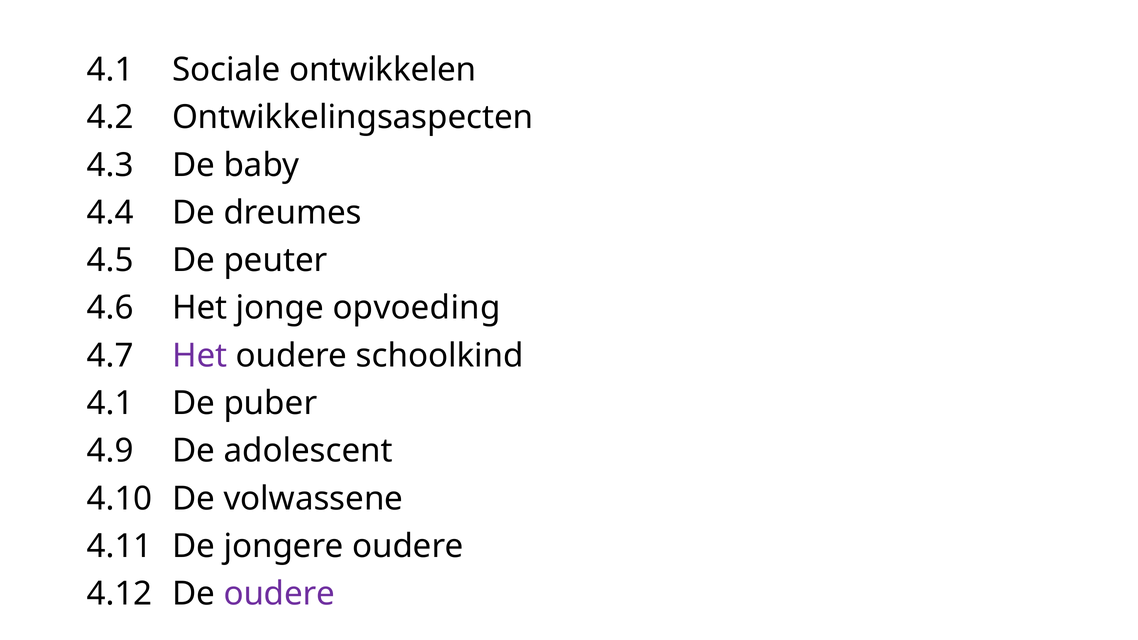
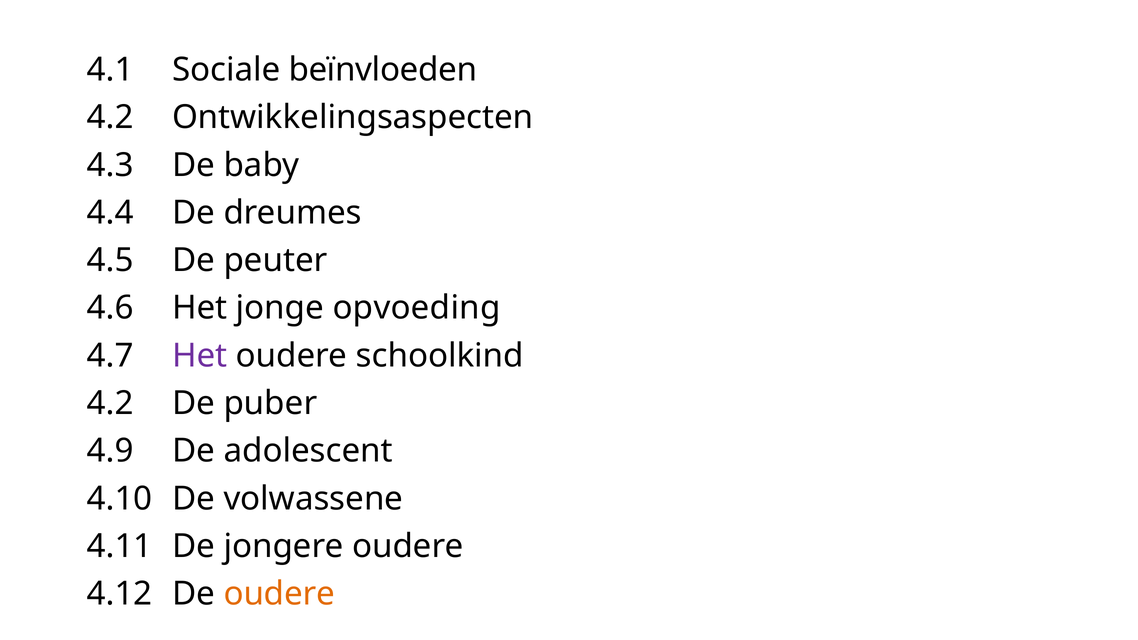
ontwikkelen: ontwikkelen -> beïnvloeden (383, 70)
4.1: 4.1 -> 4.2 (110, 403)
oudere colour: purple -> orange (279, 594)
